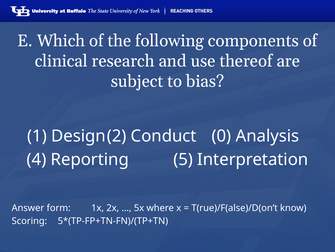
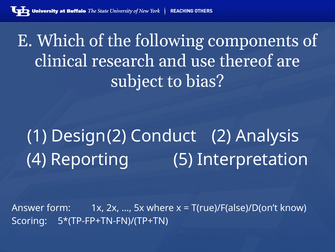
0: 0 -> 2 (221, 136)
